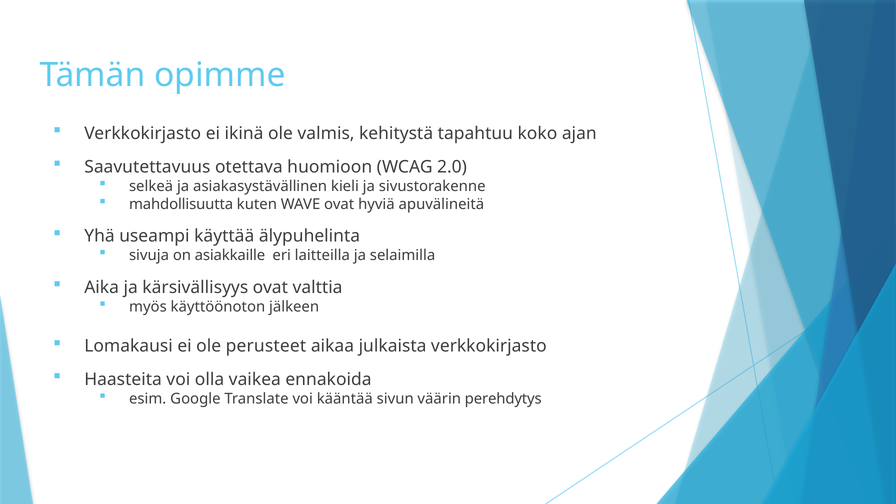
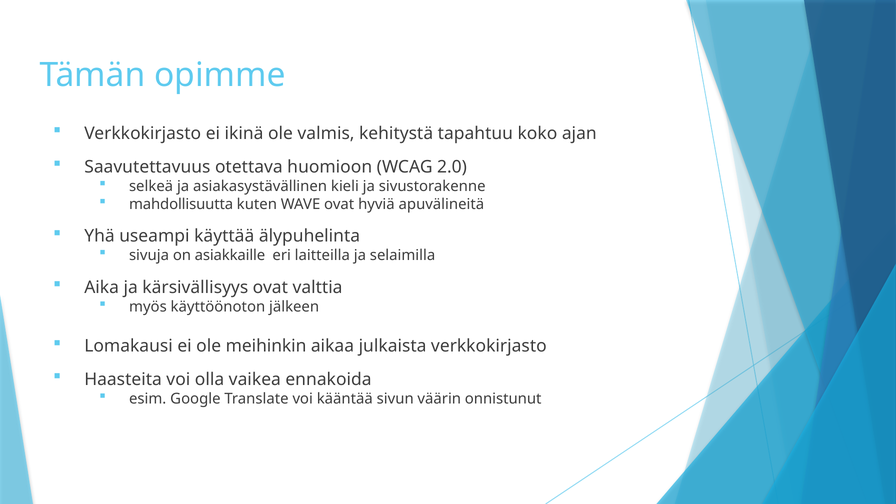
perusteet: perusteet -> meihinkin (266, 346)
perehdytys: perehdytys -> onnistunut (503, 399)
